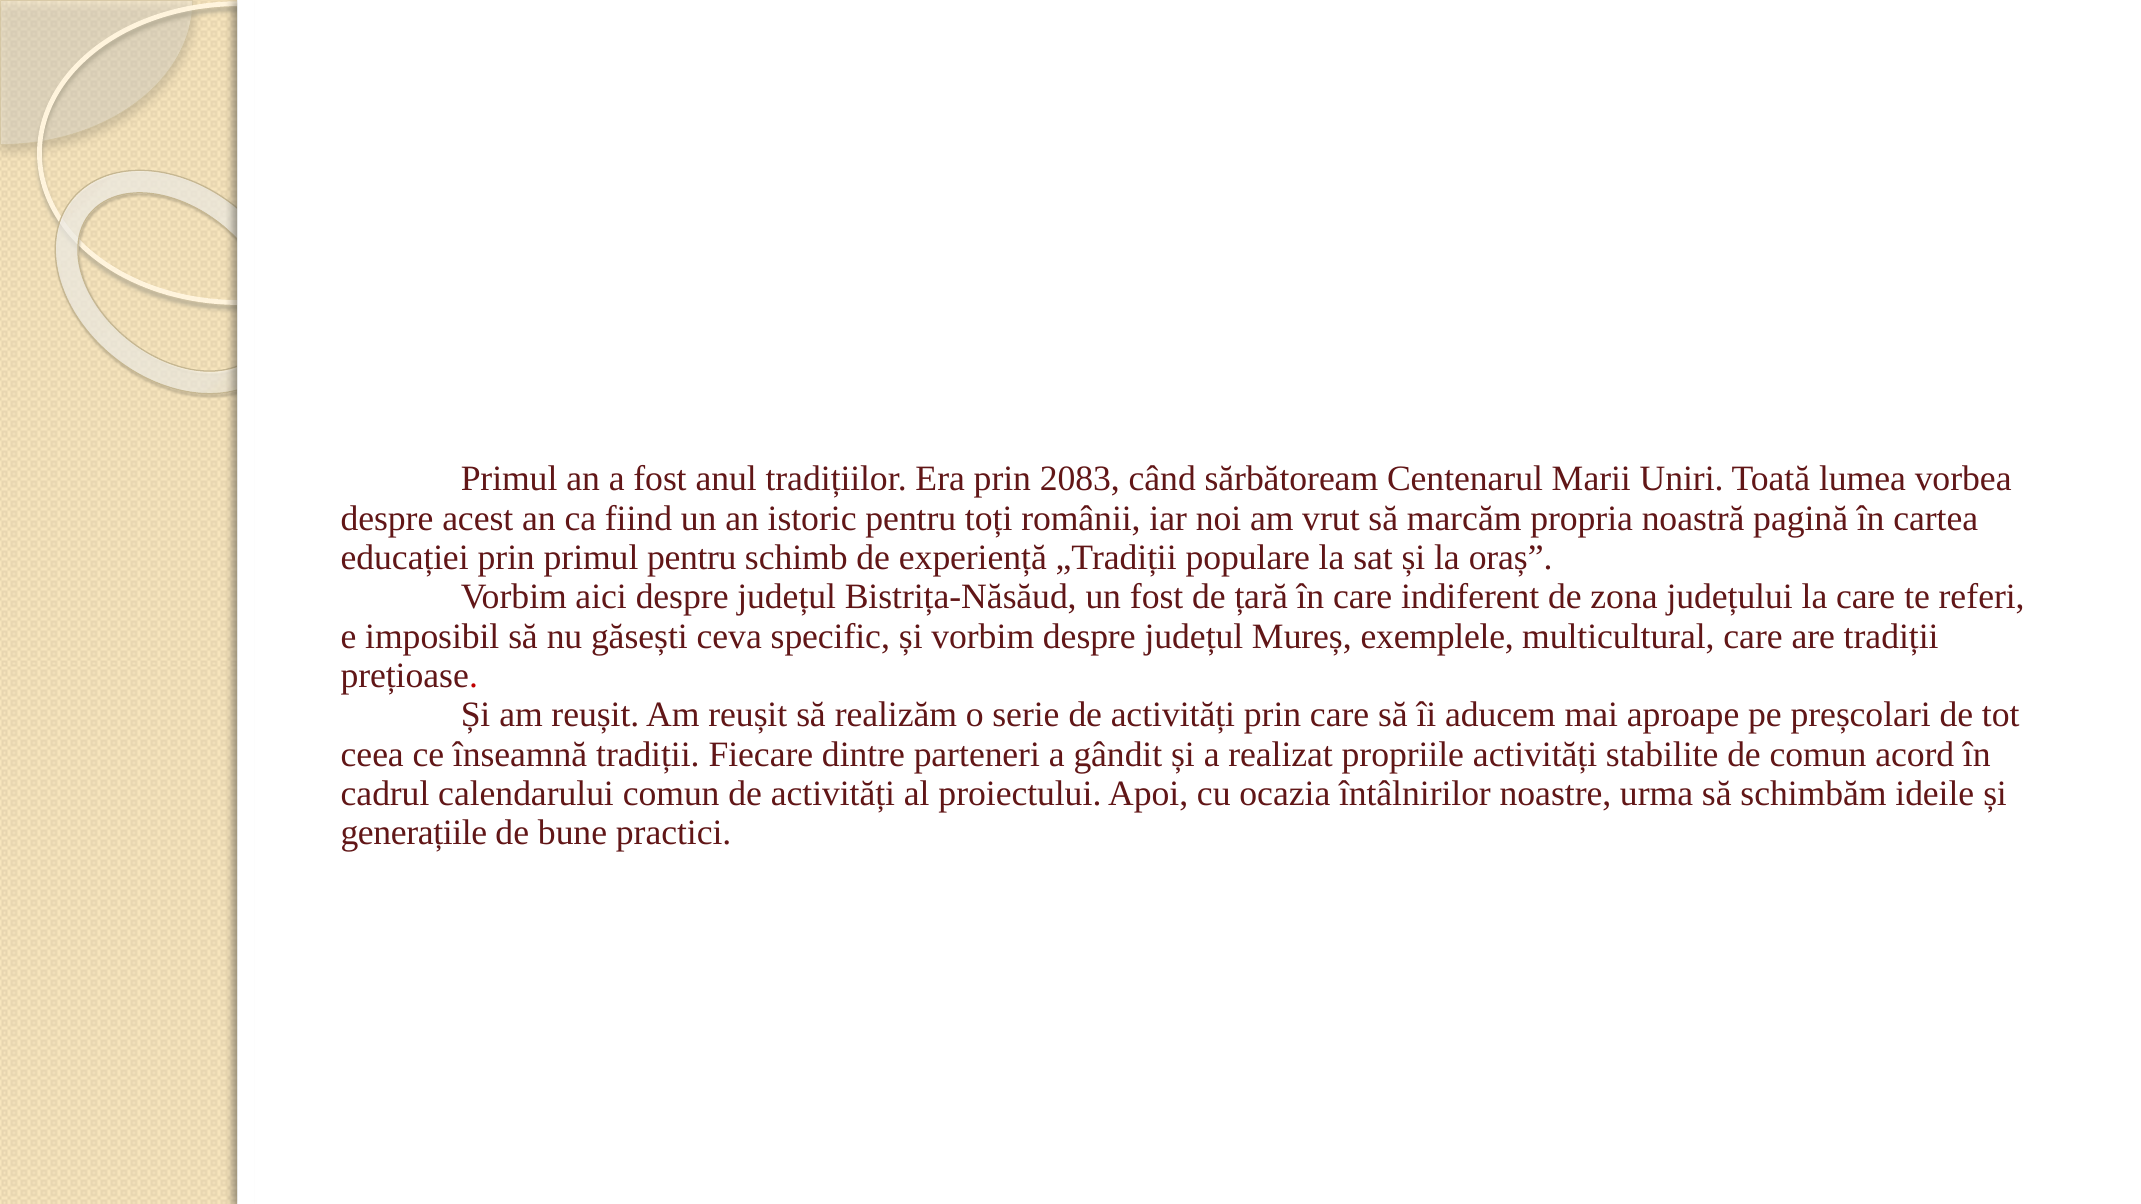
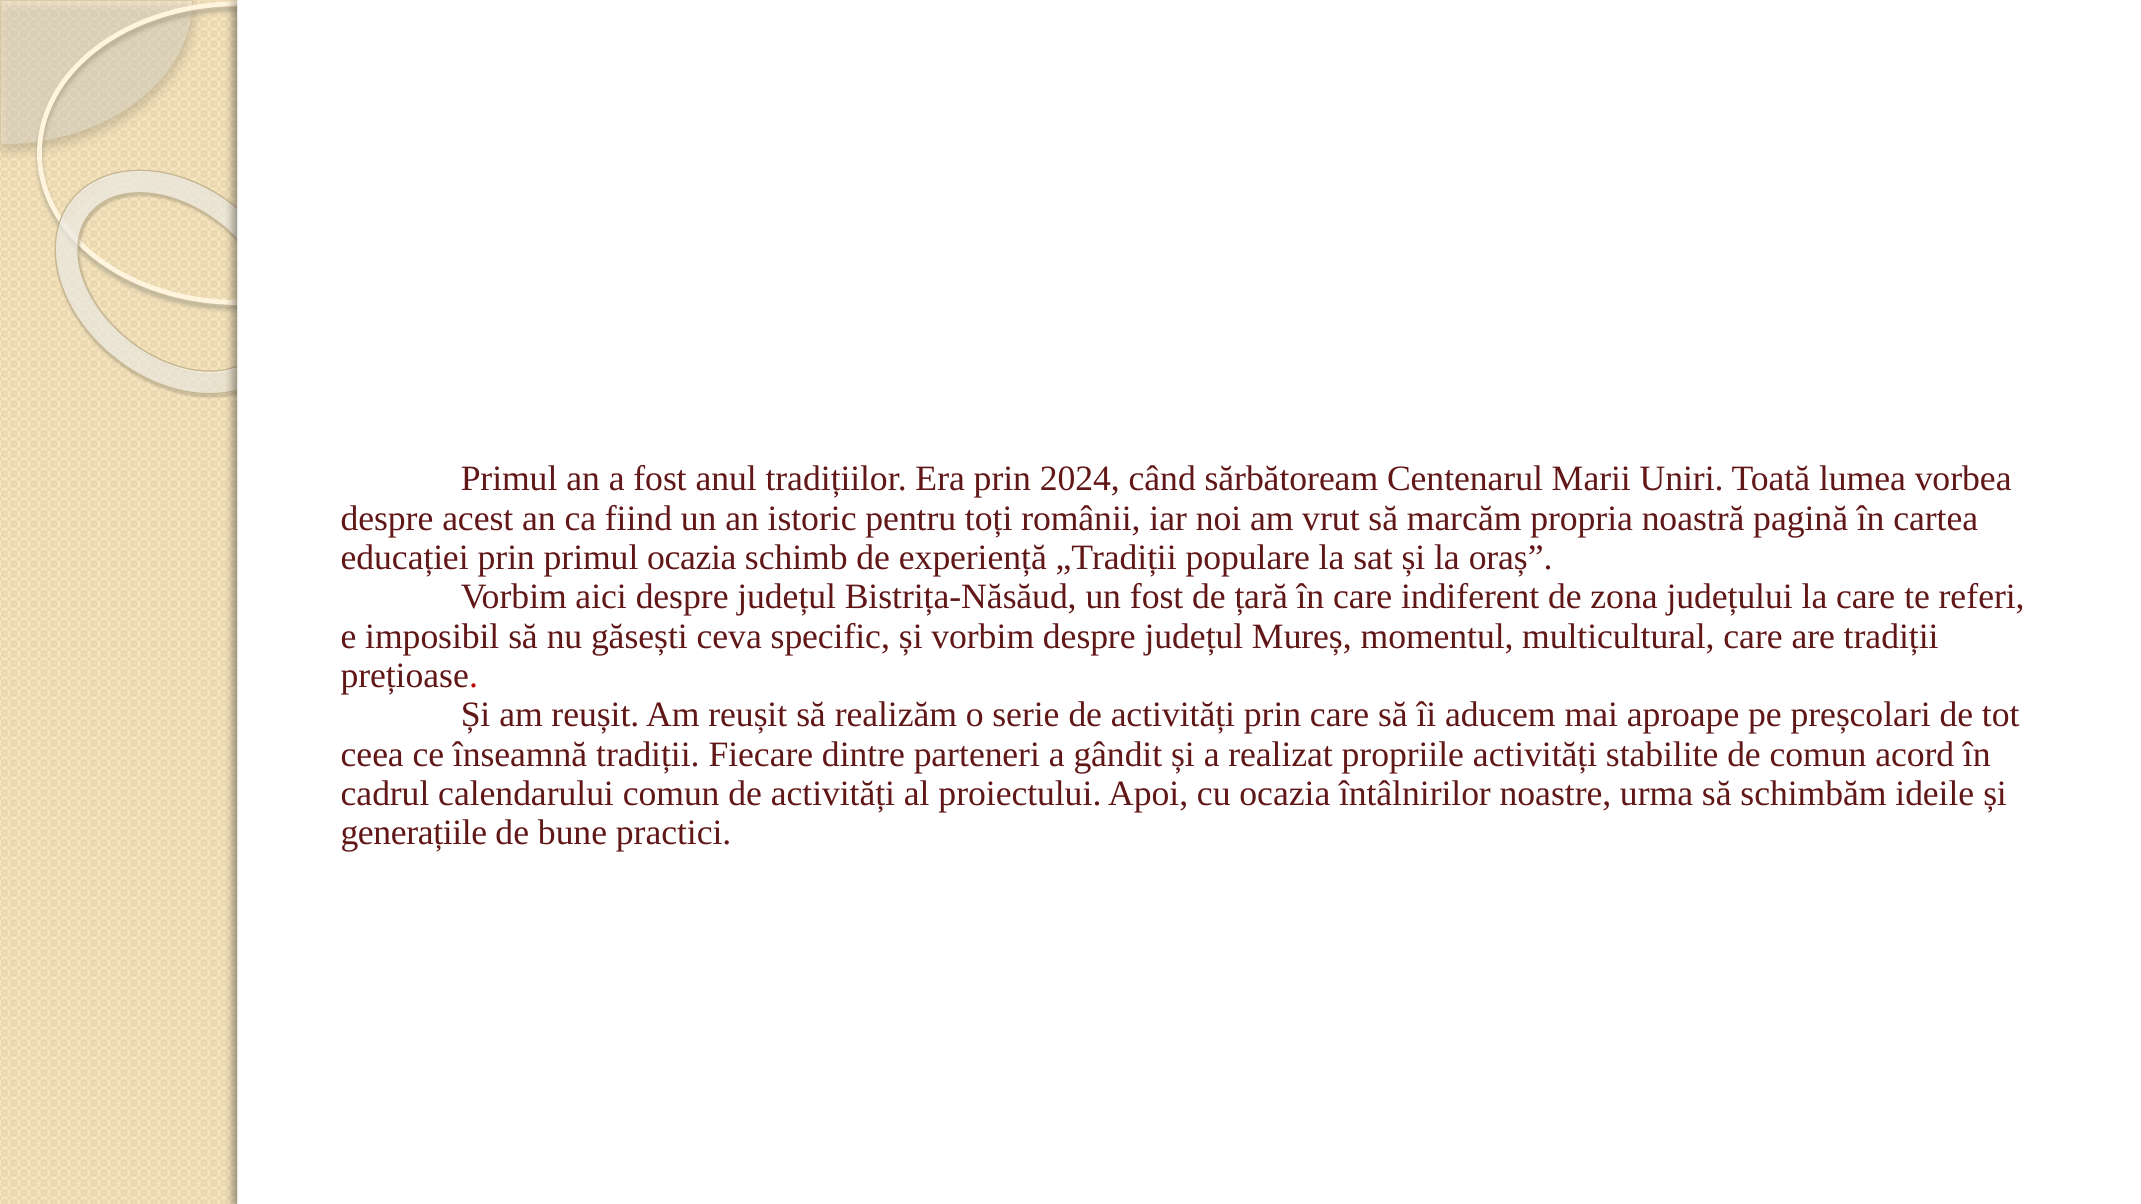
2083: 2083 -> 2024 (1080, 479)
primul pentru: pentru -> ocazia (692, 558)
exemplele: exemplele -> momentul (1437, 637)
